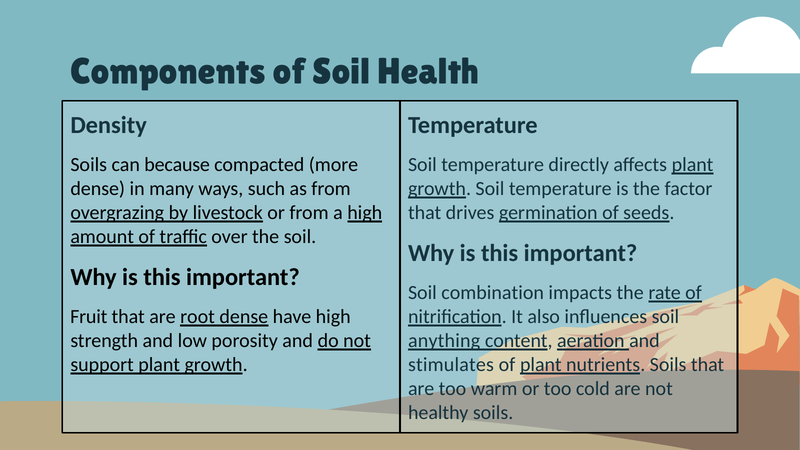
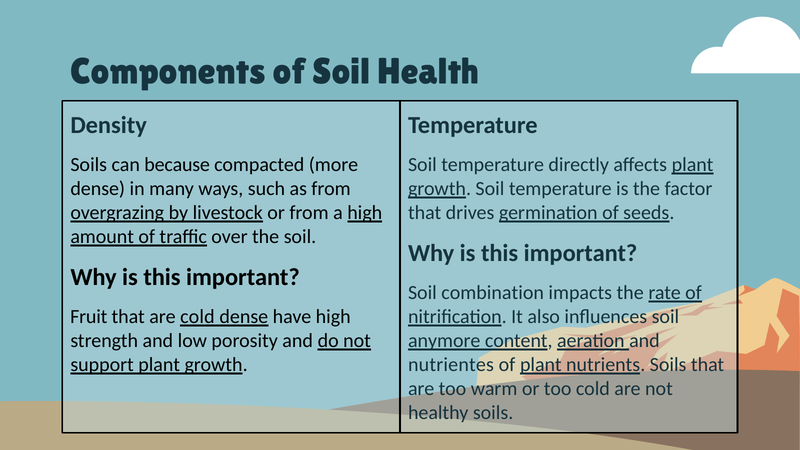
are root: root -> cold (197, 317)
anything: anything -> anymore (444, 341)
stimulates: stimulates -> nutrientes (451, 365)
